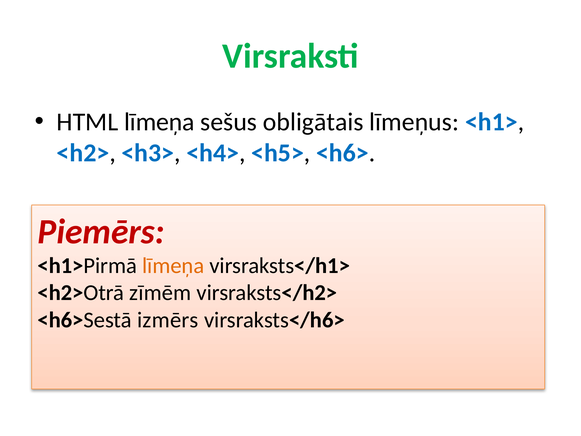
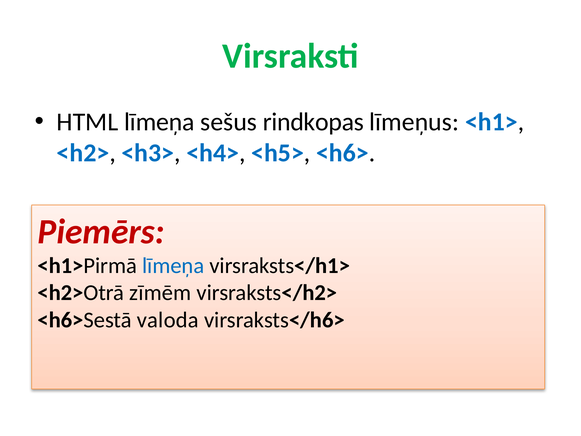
obligātais: obligātais -> rindkopas (313, 122)
līmeņa colour: orange -> blue (173, 266)
izmērs: izmērs -> valoda (168, 320)
